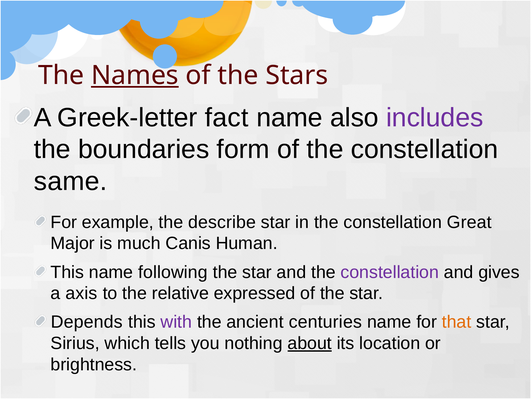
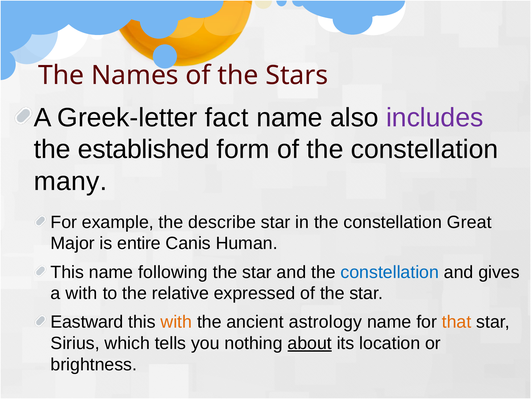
Names underline: present -> none (135, 75)
boundaries: boundaries -> established (144, 149)
same: same -> many (71, 181)
much: much -> entire (139, 243)
constellation colour: purple -> blue (390, 272)
a axis: axis -> with (81, 293)
Depends: Depends -> Eastward (87, 321)
with colour: purple -> orange (176, 321)
centuries: centuries -> astrology (325, 321)
